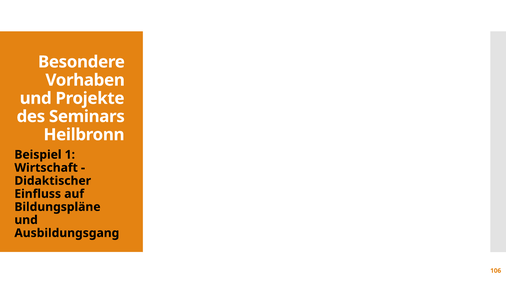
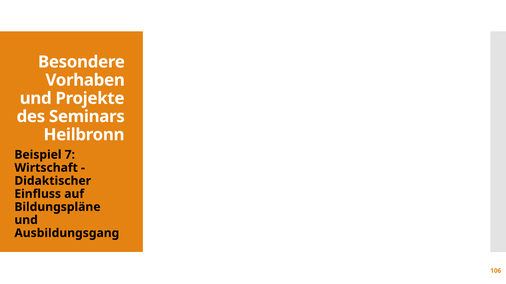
1: 1 -> 7 (70, 155)
